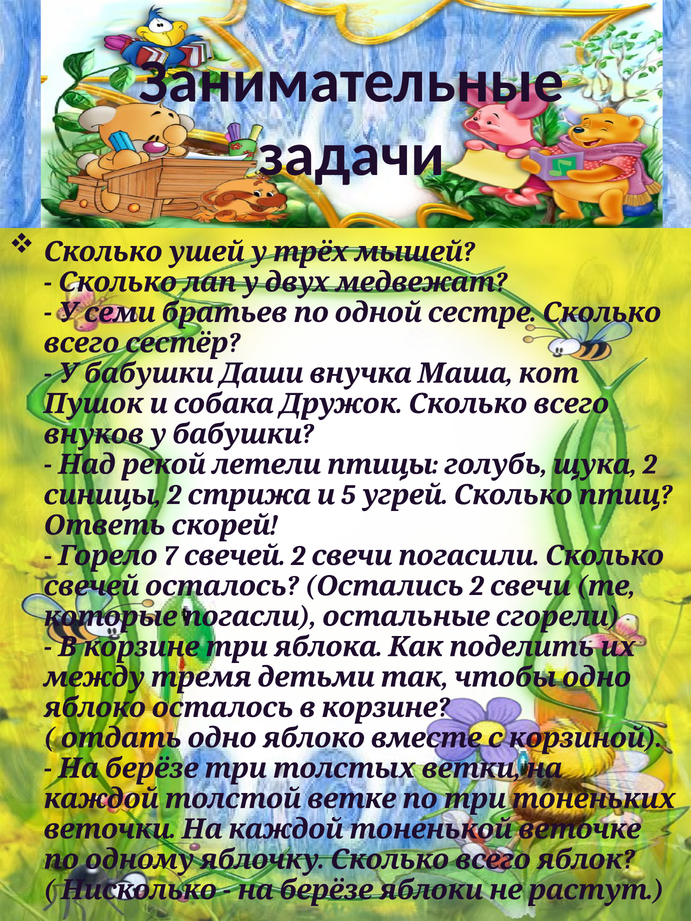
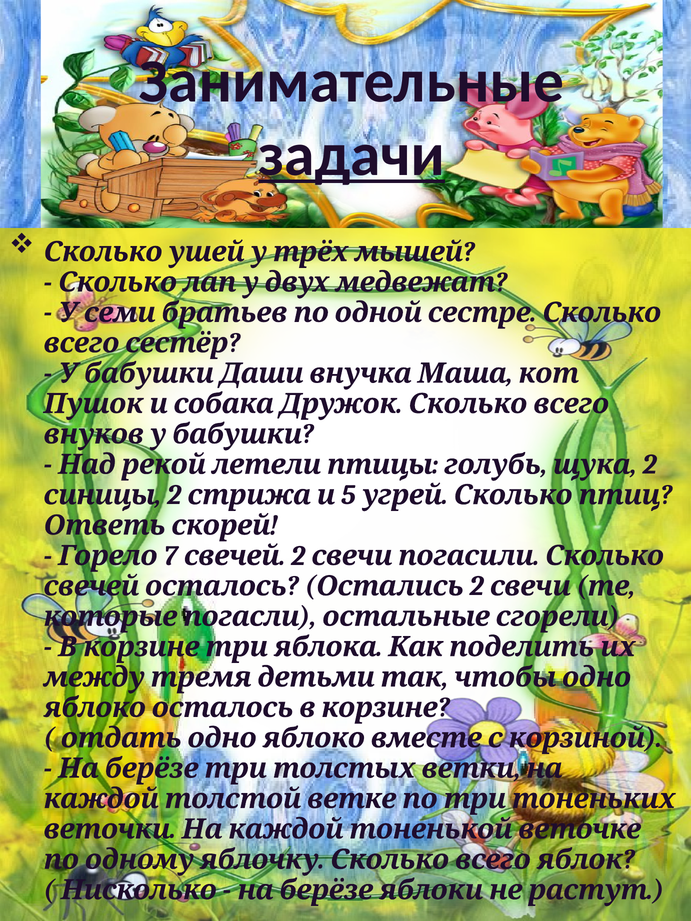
задачи underline: none -> present (352, 155)
